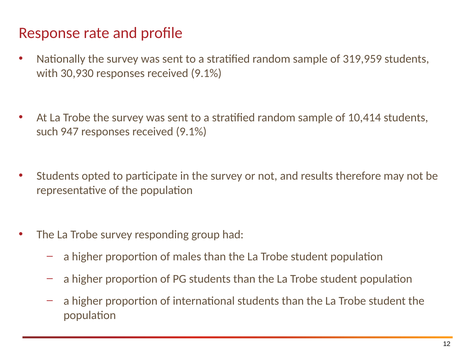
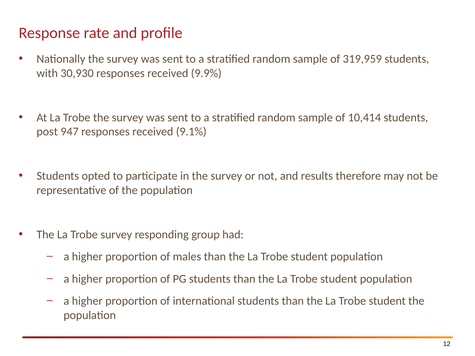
30,930 responses received 9.1%: 9.1% -> 9.9% (206, 73)
such: such -> post (47, 132)
